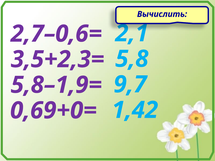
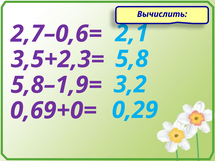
9,7: 9,7 -> 3,2 (130, 85)
1,42: 1,42 -> 0,29 (135, 110)
